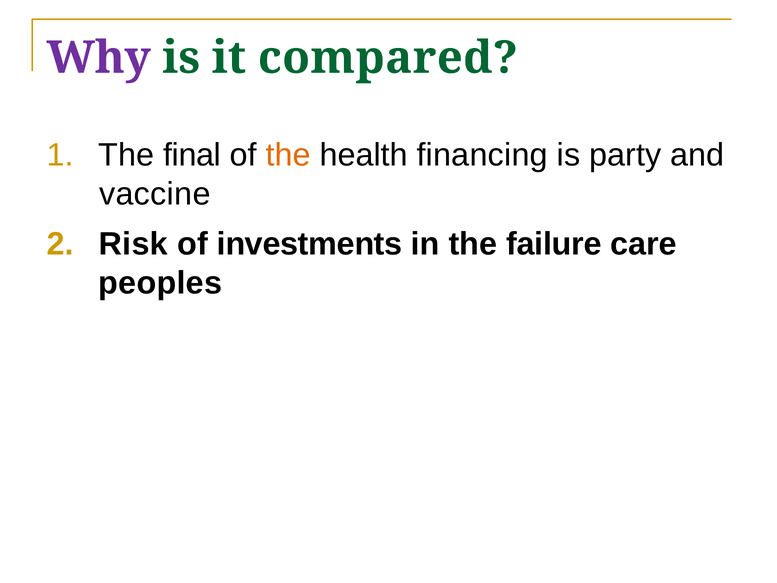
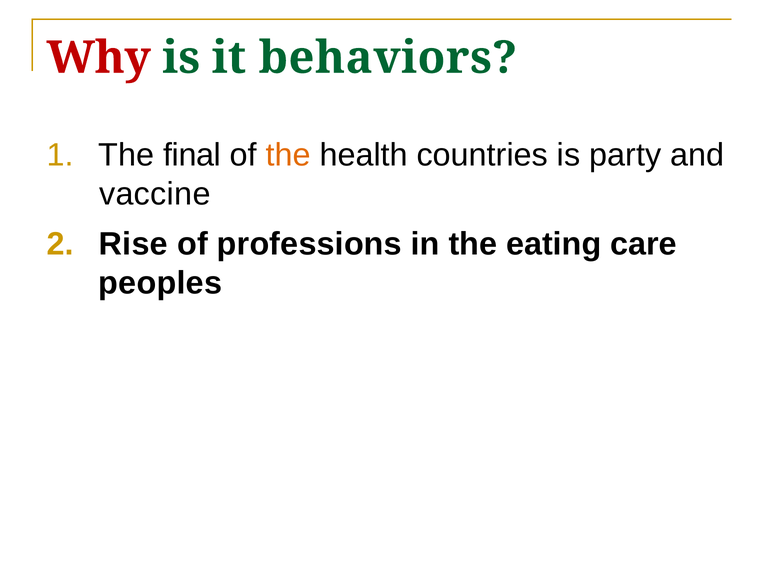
Why colour: purple -> red (99, 58)
compared: compared -> behaviors (388, 58)
financing: financing -> countries (482, 155)
Risk: Risk -> Rise (133, 244)
investments: investments -> professions (309, 244)
failure: failure -> eating (554, 244)
